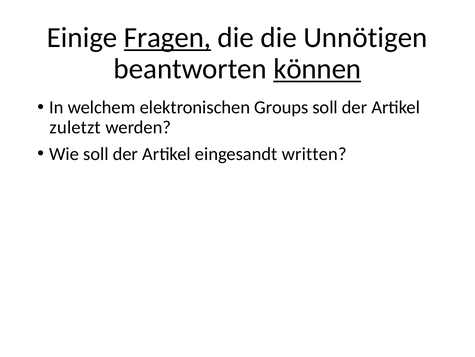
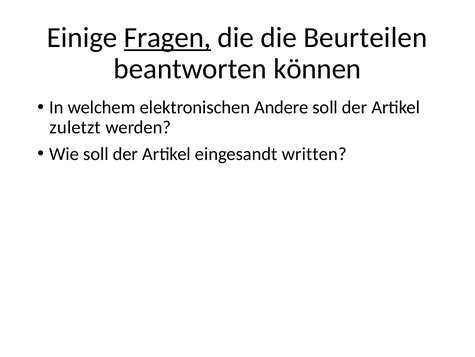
Unnötigen: Unnötigen -> Beurteilen (365, 38)
können underline: present -> none (317, 69)
Groups: Groups -> Andere (281, 107)
